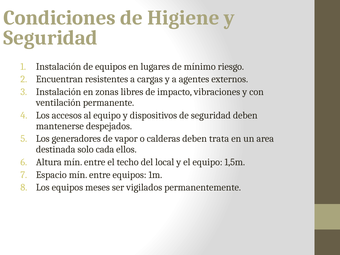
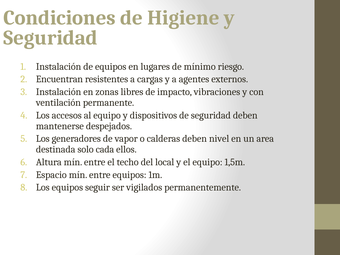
trata: trata -> nivel (219, 139)
meses: meses -> seguir (98, 187)
